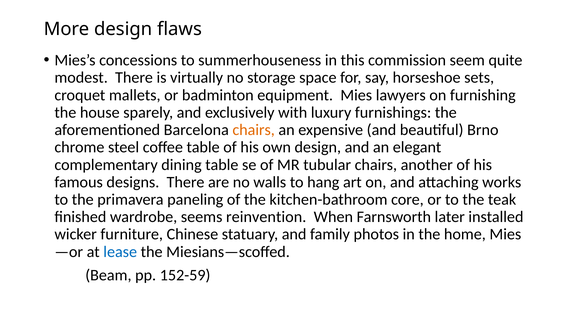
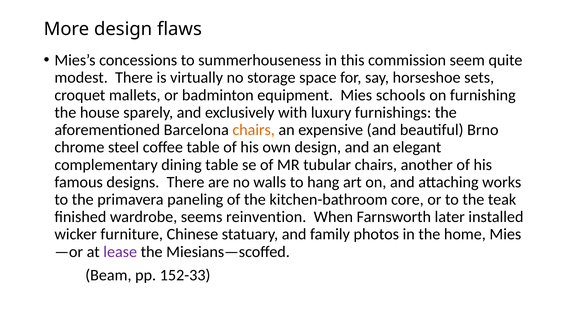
lawyers: lawyers -> schools (401, 95)
lease colour: blue -> purple (120, 252)
152-59: 152-59 -> 152-33 (185, 275)
